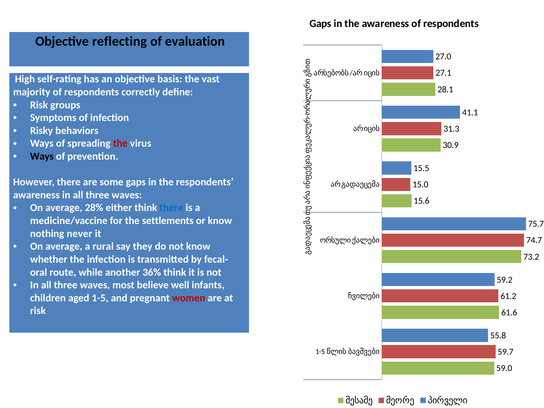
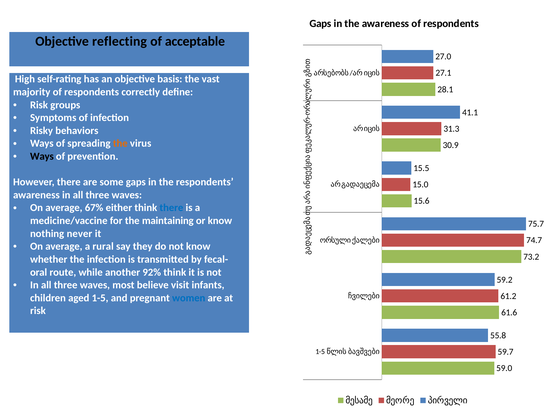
evaluation: evaluation -> acceptable (195, 41)
the colour: red -> orange (120, 143)
28%: 28% -> 67% (94, 208)
settlements: settlements -> maintaining (168, 221)
36%: 36% -> 92% (152, 272)
well: well -> visit (180, 285)
women colour: red -> blue (189, 298)
